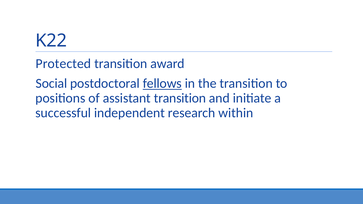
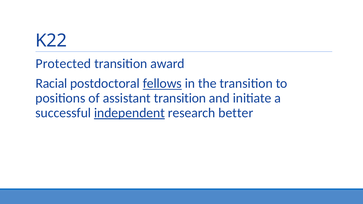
Social: Social -> Racial (51, 84)
independent underline: none -> present (129, 113)
within: within -> better (236, 113)
